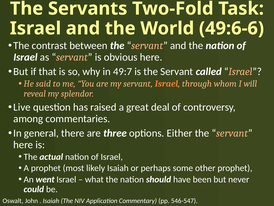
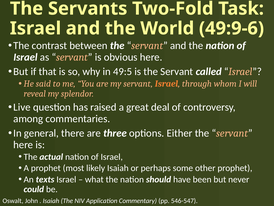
49:6-6: 49:6-6 -> 49:9-6 (232, 28)
49:7: 49:7 -> 49:5 (123, 71)
went: went -> texts (45, 179)
